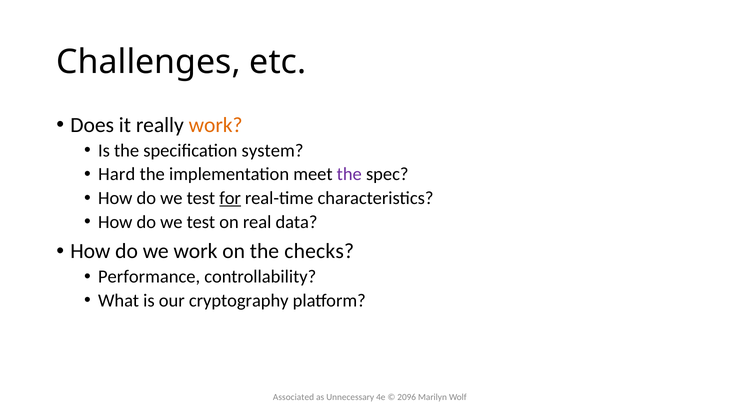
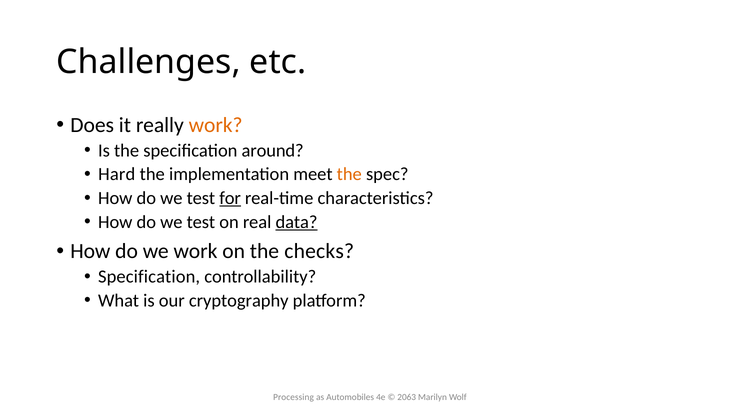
system: system -> around (273, 151)
the colour: purple -> orange (349, 174)
data underline: none -> present (296, 222)
Performance: Performance -> Specification (149, 277)
Associated: Associated -> Processing (294, 397)
Unnecessary: Unnecessary -> Automobiles (350, 397)
2096: 2096 -> 2063 (407, 397)
